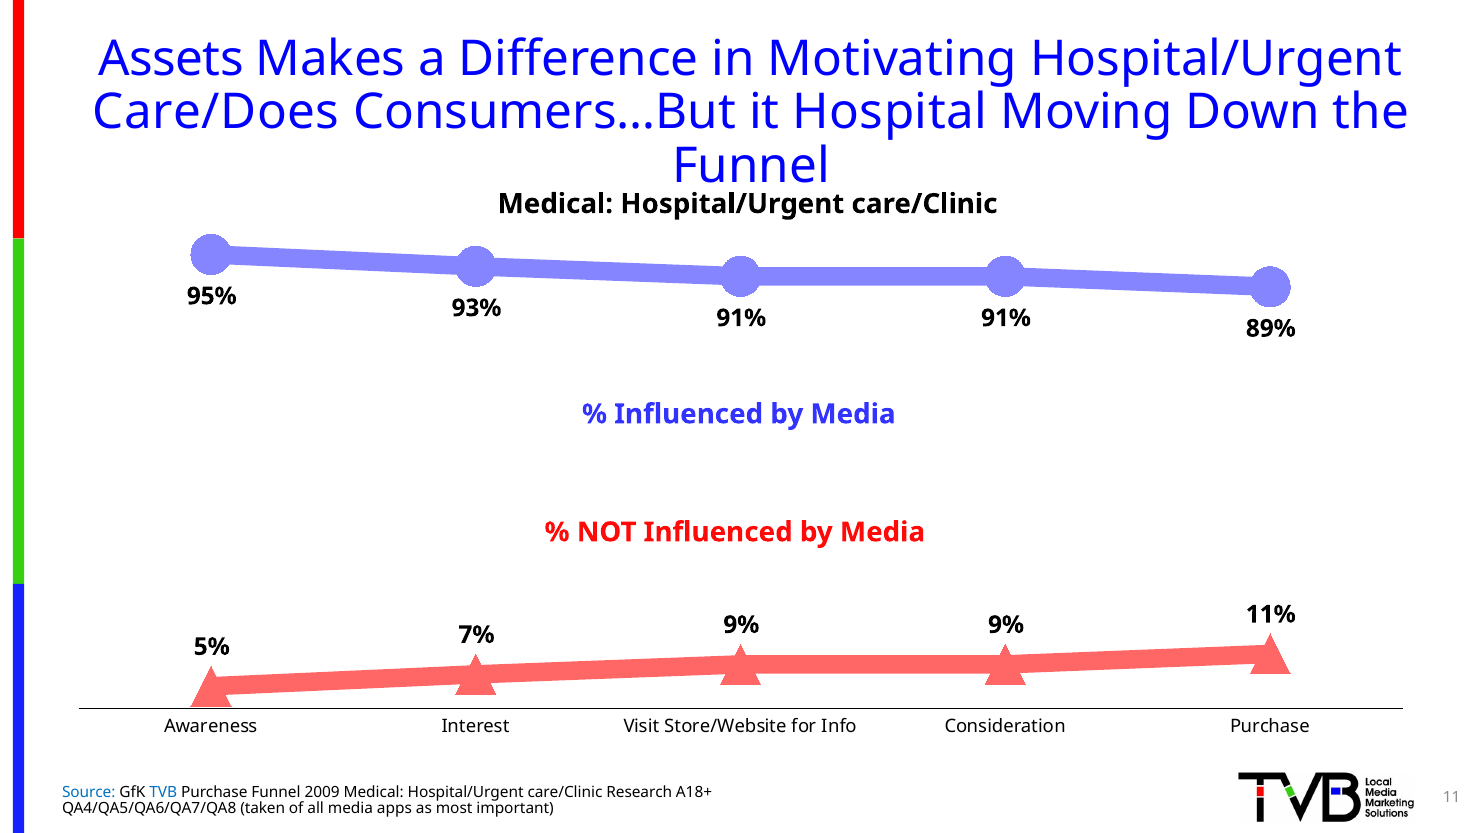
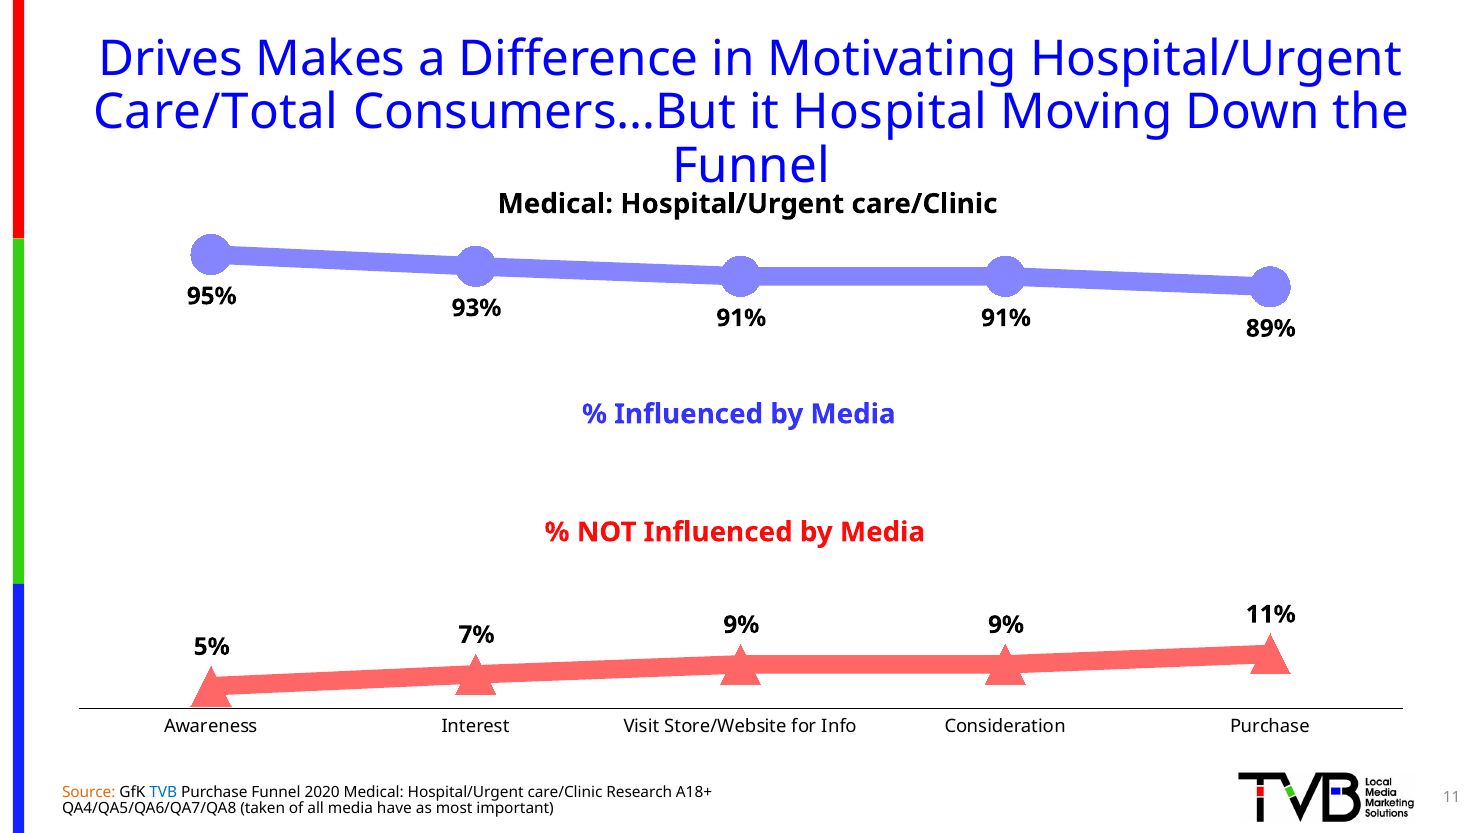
Assets: Assets -> Drives (171, 59)
Care/Does: Care/Does -> Care/Total (216, 113)
Source colour: blue -> orange (89, 792)
2009: 2009 -> 2020 (322, 792)
apps: apps -> have (394, 809)
